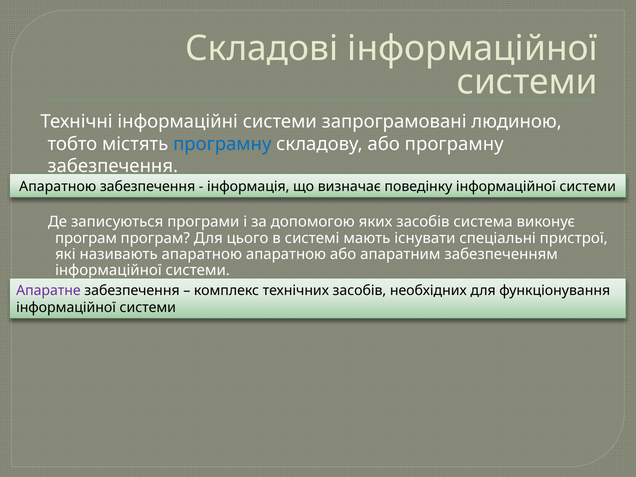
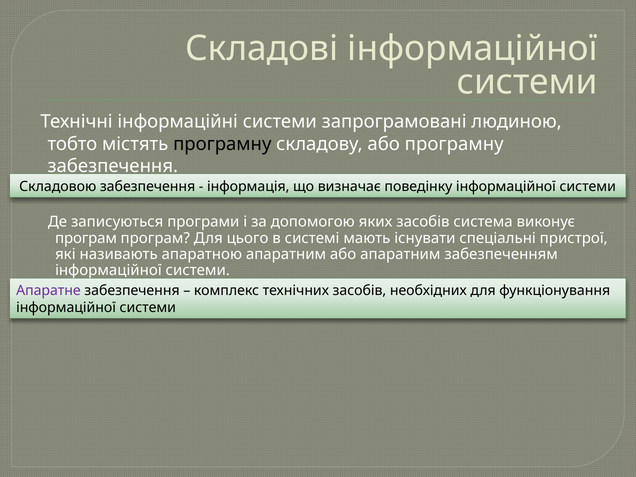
програмну colour: blue -> black (222, 144)
Апаратною: Апаратною -> Складовою (58, 186)
апаратною апаратною: апаратною -> апаратним (286, 254)
